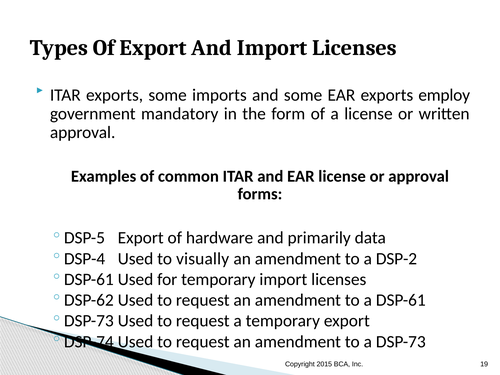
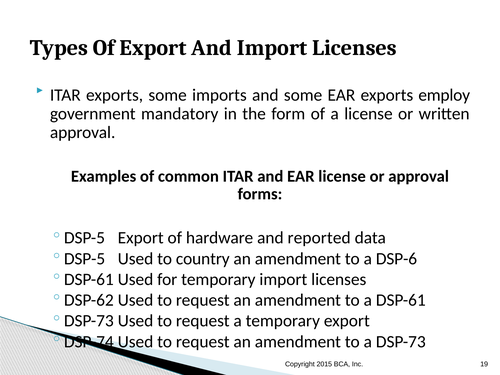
primarily: primarily -> reported (319, 238)
DSP-4: DSP-4 -> DSP-5 (85, 259)
visually: visually -> country (203, 259)
DSP-2: DSP-2 -> DSP-6 (396, 259)
